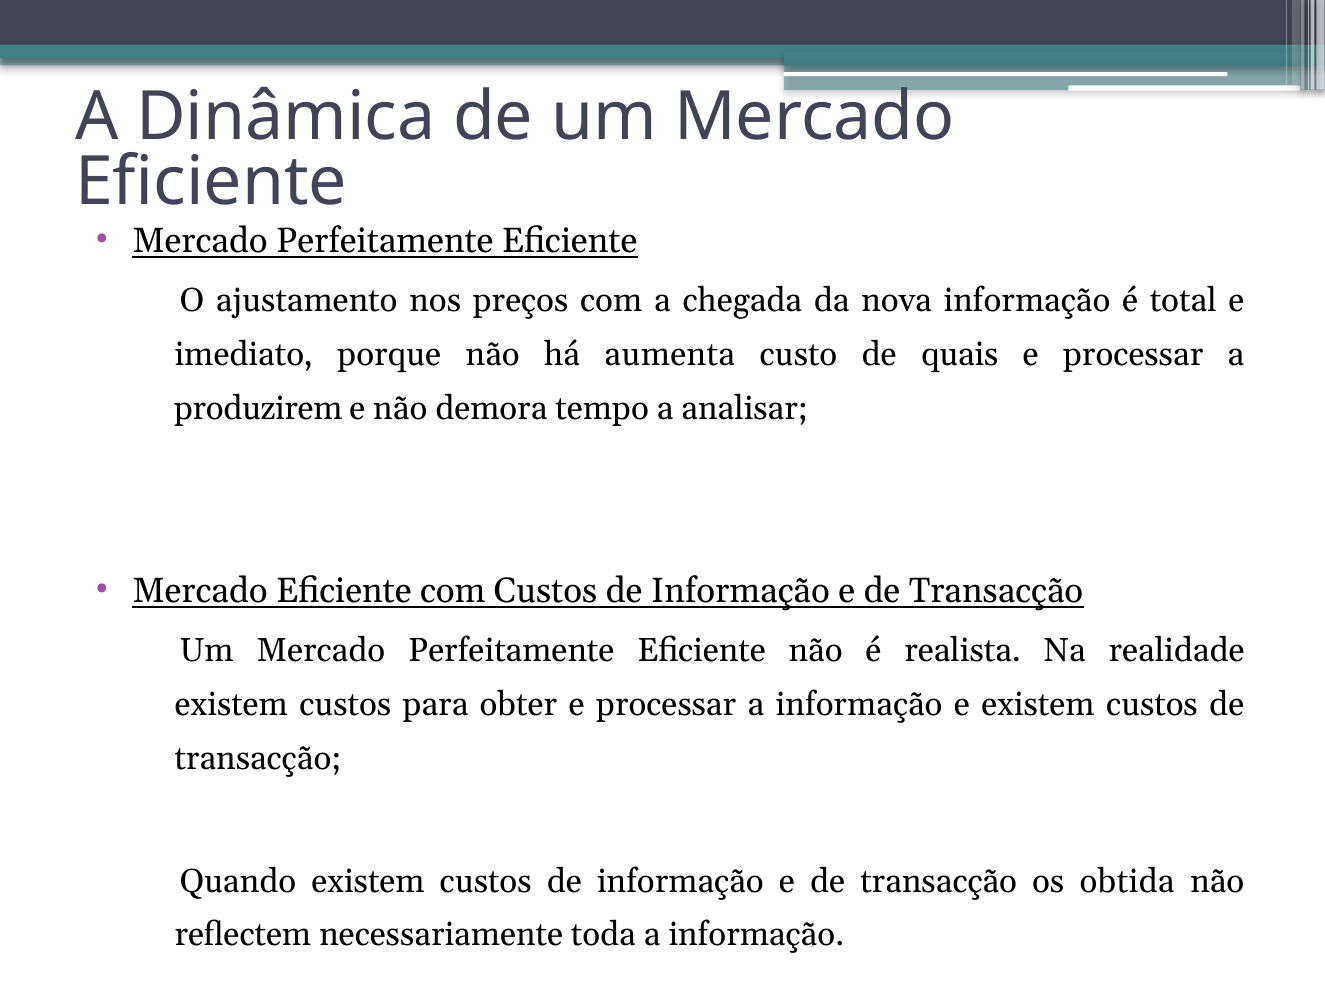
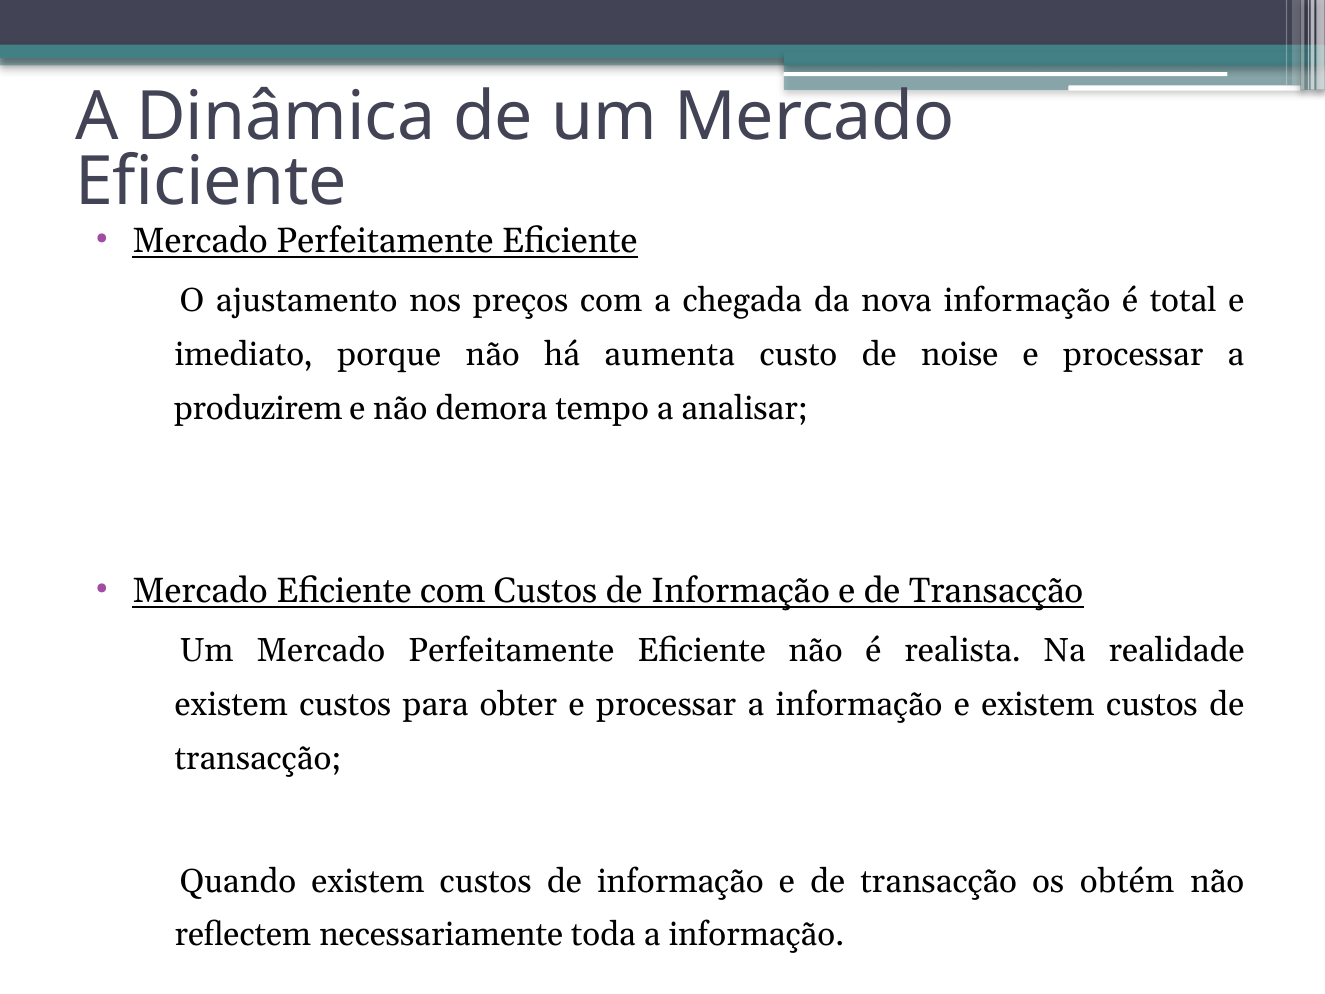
quais: quais -> noise (960, 354)
obtida: obtida -> obtém (1127, 881)
